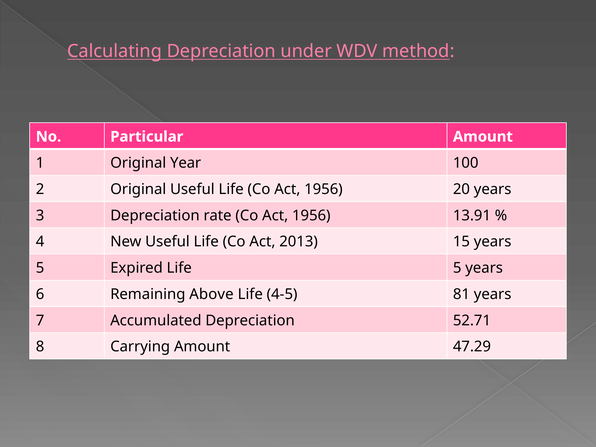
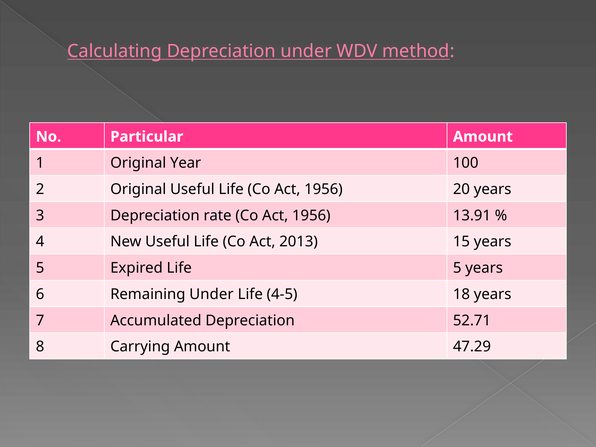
Remaining Above: Above -> Under (211, 294)
81: 81 -> 18 (461, 294)
